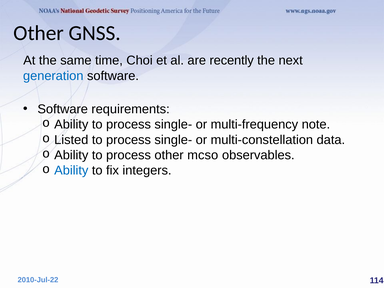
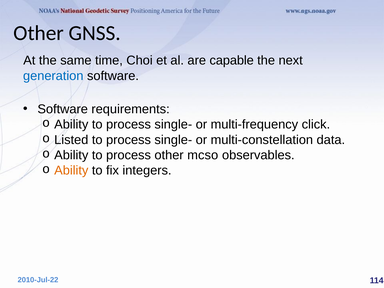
recently: recently -> capable (232, 60)
note: note -> click (316, 124)
Ability colour: blue -> orange (71, 170)
